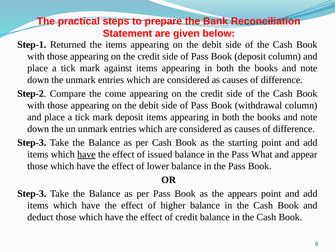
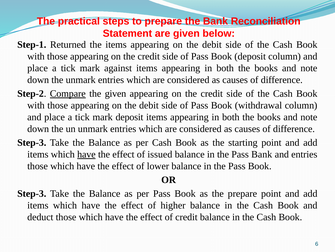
Compare underline: none -> present (68, 93)
the come: come -> given (115, 93)
Pass What: What -> Bank (262, 154)
and appear: appear -> entries (304, 154)
the appears: appears -> prepare (242, 193)
